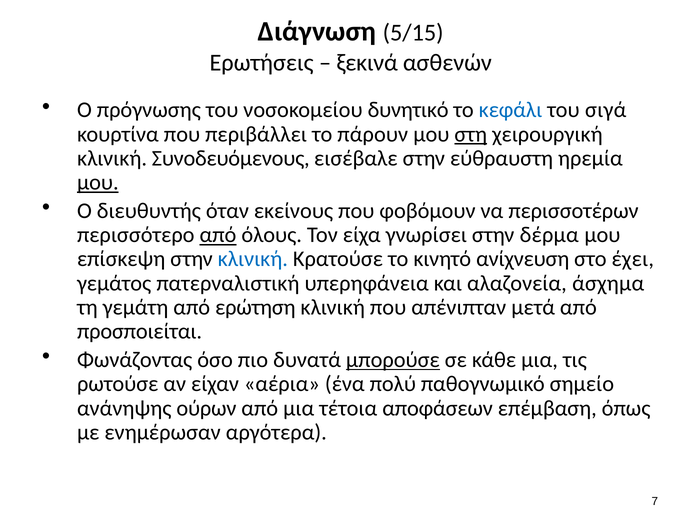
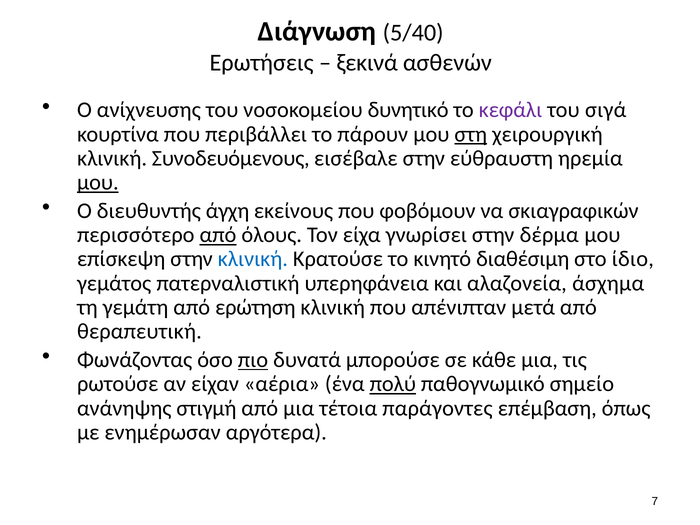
5/15: 5/15 -> 5/40 (413, 33)
πρόγνωσης: πρόγνωσης -> ανίχνευσης (149, 110)
κεφάλι colour: blue -> purple (510, 110)
όταν: όταν -> άγχη (228, 211)
περισσοτέρων: περισσοτέρων -> σκιαγραφικών (573, 211)
ανίχνευση: ανίχνευση -> διαθέσιμη (523, 259)
έχει: έχει -> ίδιο (633, 259)
προσποιείται: προσποιείται -> θεραπευτική (139, 332)
πιο underline: none -> present (253, 360)
μπορούσε underline: present -> none (393, 360)
πολύ underline: none -> present (393, 384)
ούρων: ούρων -> στιγμή (206, 408)
αποφάσεων: αποφάσεων -> παράγοντες (437, 408)
